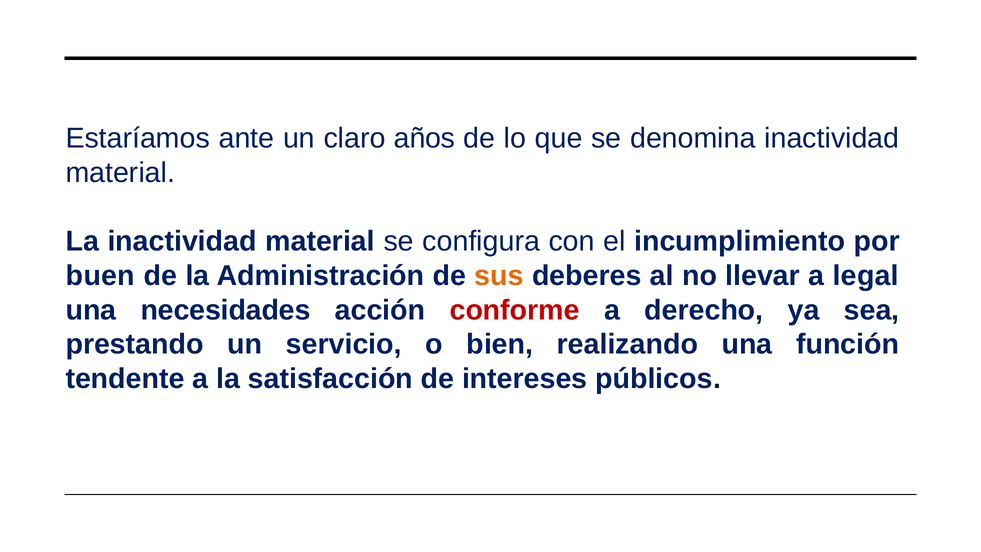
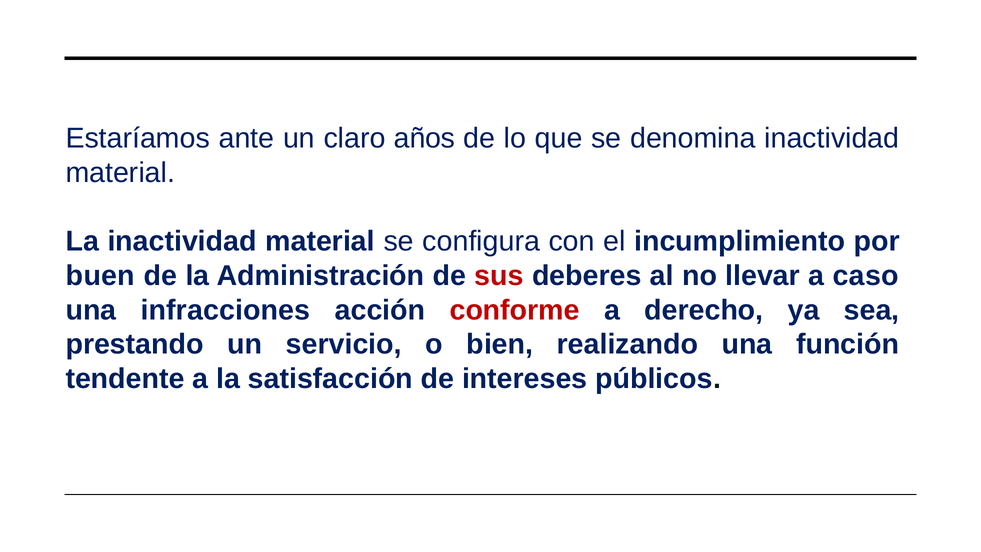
sus colour: orange -> red (499, 276)
legal: legal -> caso (866, 276)
necesidades: necesidades -> infracciones (225, 310)
